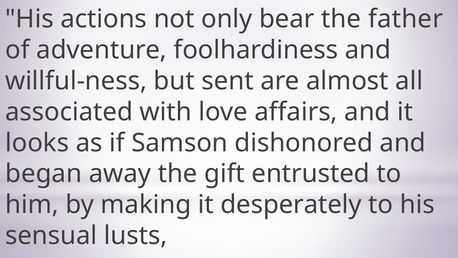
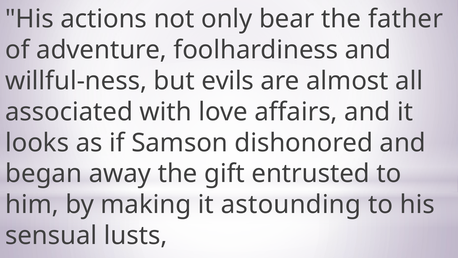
sent: sent -> evils (228, 81)
desperately: desperately -> astounding (291, 204)
